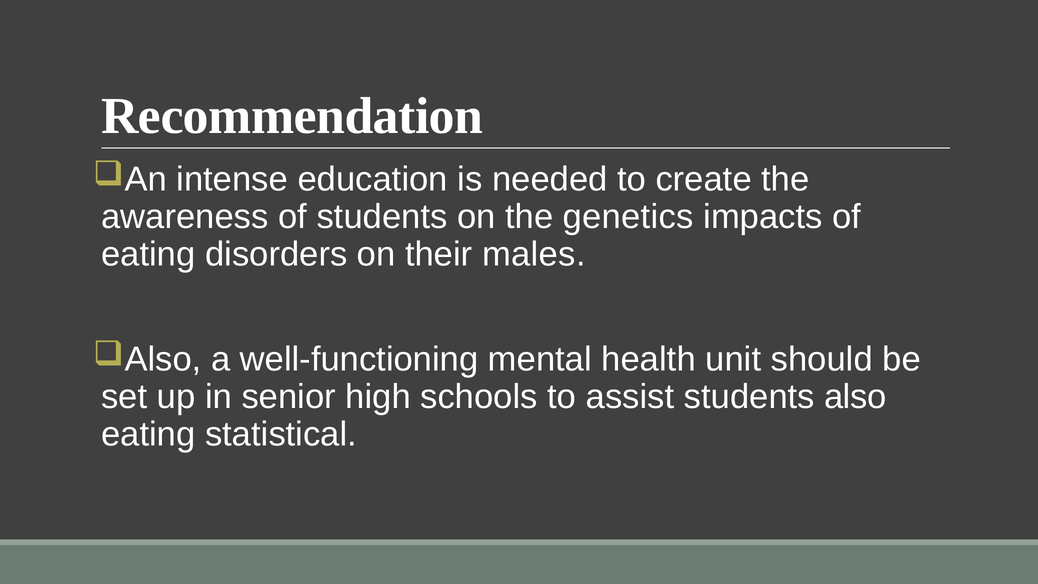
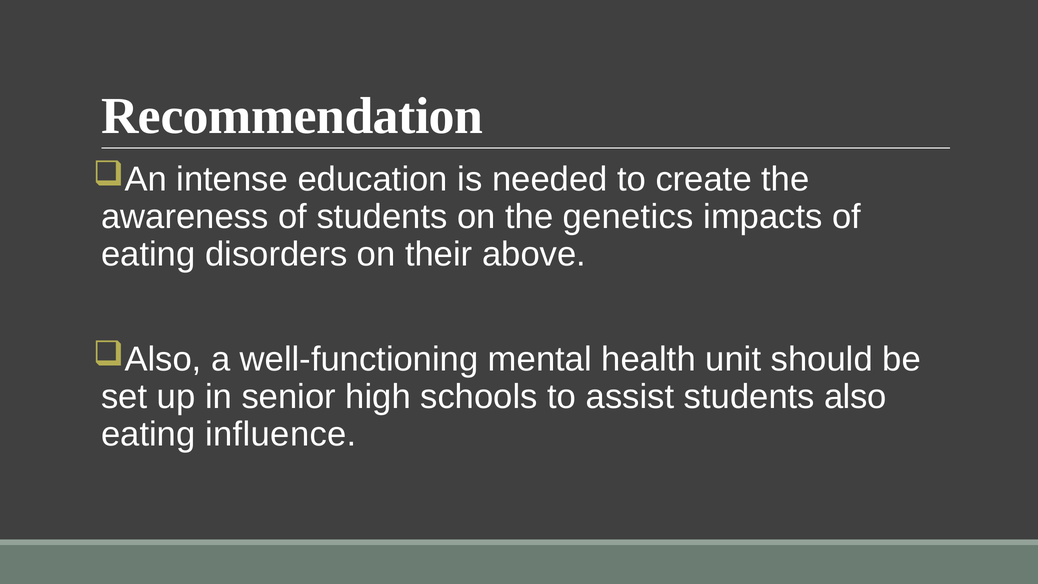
males: males -> above (534, 254)
statistical: statistical -> influence (281, 434)
